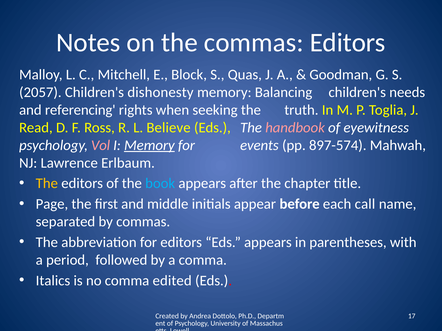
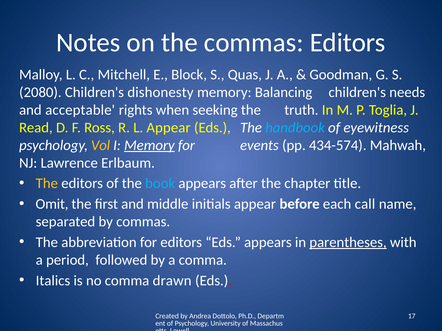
2057: 2057 -> 2080 (40, 92)
referencing: referencing -> acceptable (80, 110)
L Believe: Believe -> Appear (169, 128)
handbook colour: pink -> light blue (295, 128)
Vol colour: pink -> yellow (101, 145)
897-574: 897-574 -> 434-574 (338, 145)
Page: Page -> Omit (52, 204)
parentheses underline: none -> present (348, 243)
edited: edited -> drawn (172, 281)
